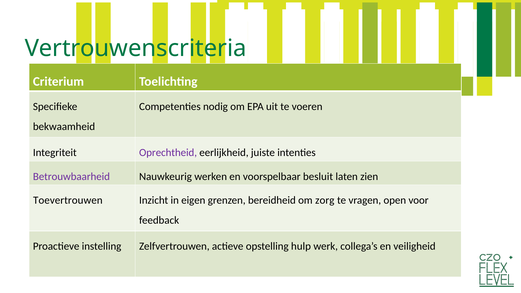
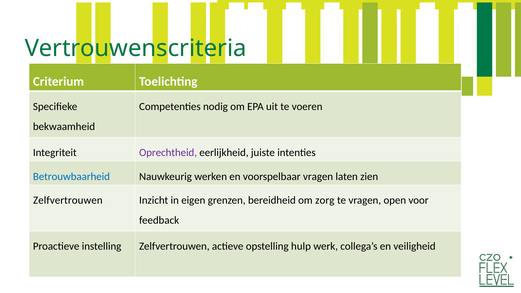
Betrouwbaarheid colour: purple -> blue (71, 176)
voorspelbaar besluit: besluit -> vragen (318, 176)
Toevertrouwen: Toevertrouwen -> Zelfvertrouwen (68, 200)
